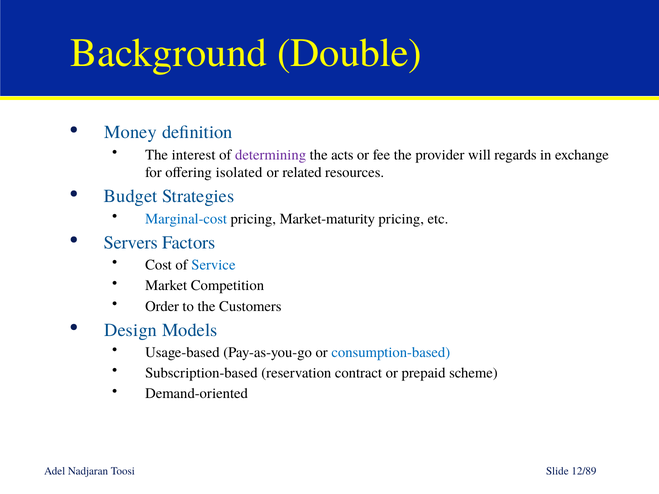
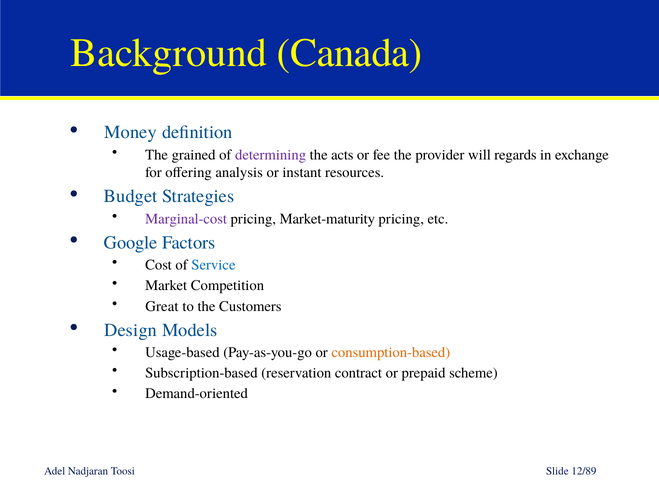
Double: Double -> Canada (350, 53)
interest: interest -> grained (194, 155)
isolated: isolated -> analysis (239, 173)
related: related -> instant (302, 173)
Marginal-cost colour: blue -> purple (186, 219)
Servers: Servers -> Google (131, 243)
Order: Order -> Great (162, 306)
consumption-based colour: blue -> orange (391, 353)
